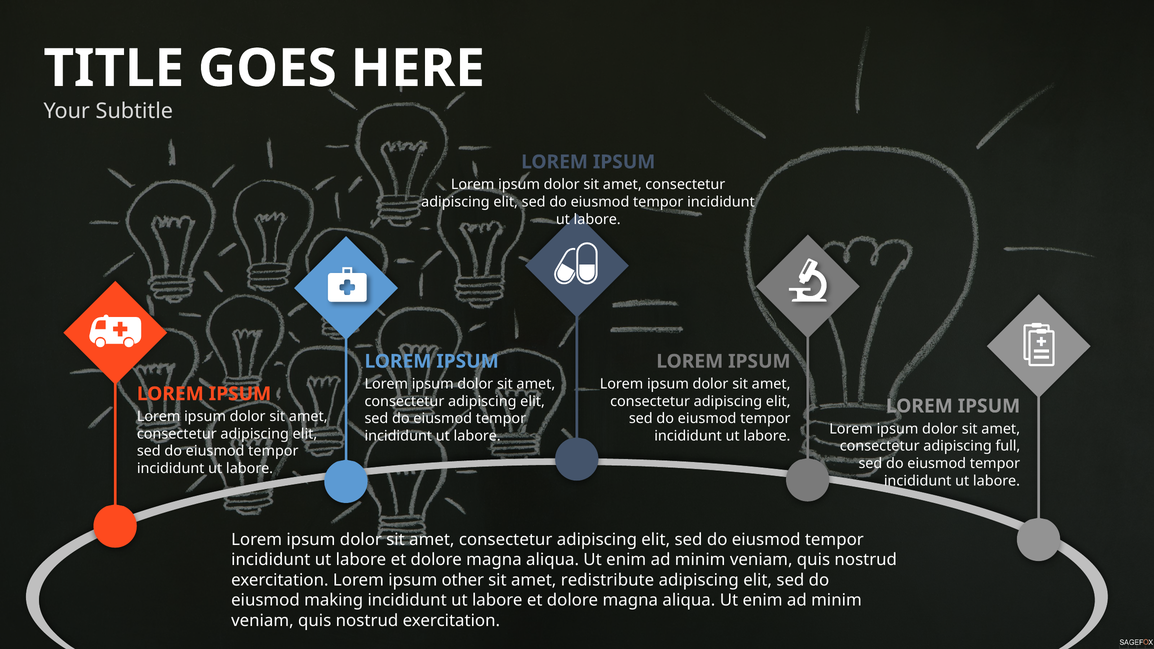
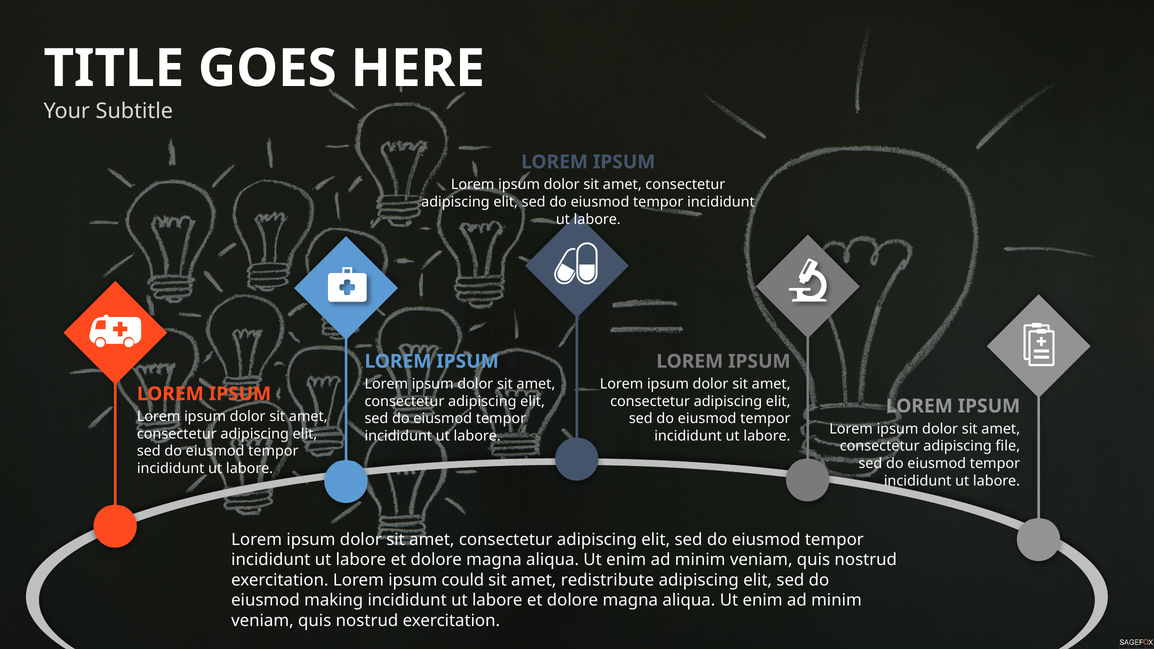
full: full -> file (1008, 446)
other: other -> could (463, 580)
